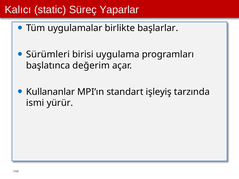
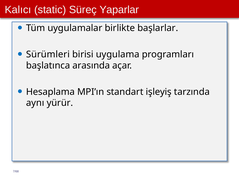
değerim: değerim -> arasında (91, 66)
Kullananlar: Kullananlar -> Hesaplama (50, 92)
ismi: ismi -> aynı (35, 103)
